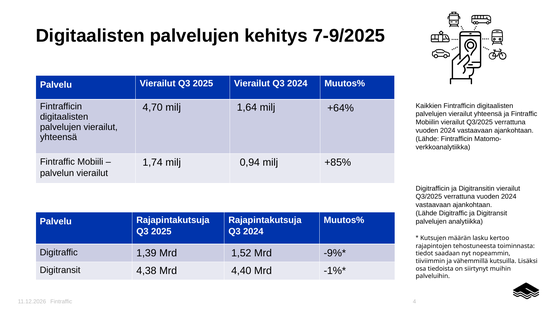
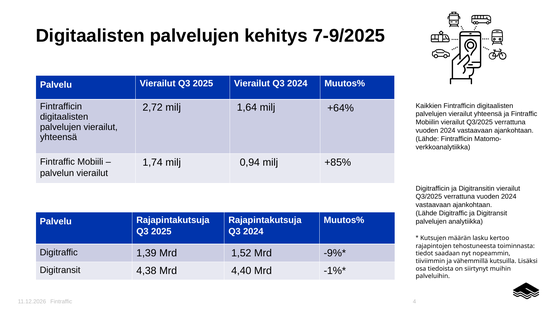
4,70: 4,70 -> 2,72 (153, 107)
